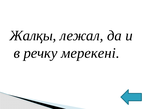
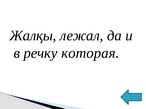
мерекені: мерекені -> которая (90, 53)
